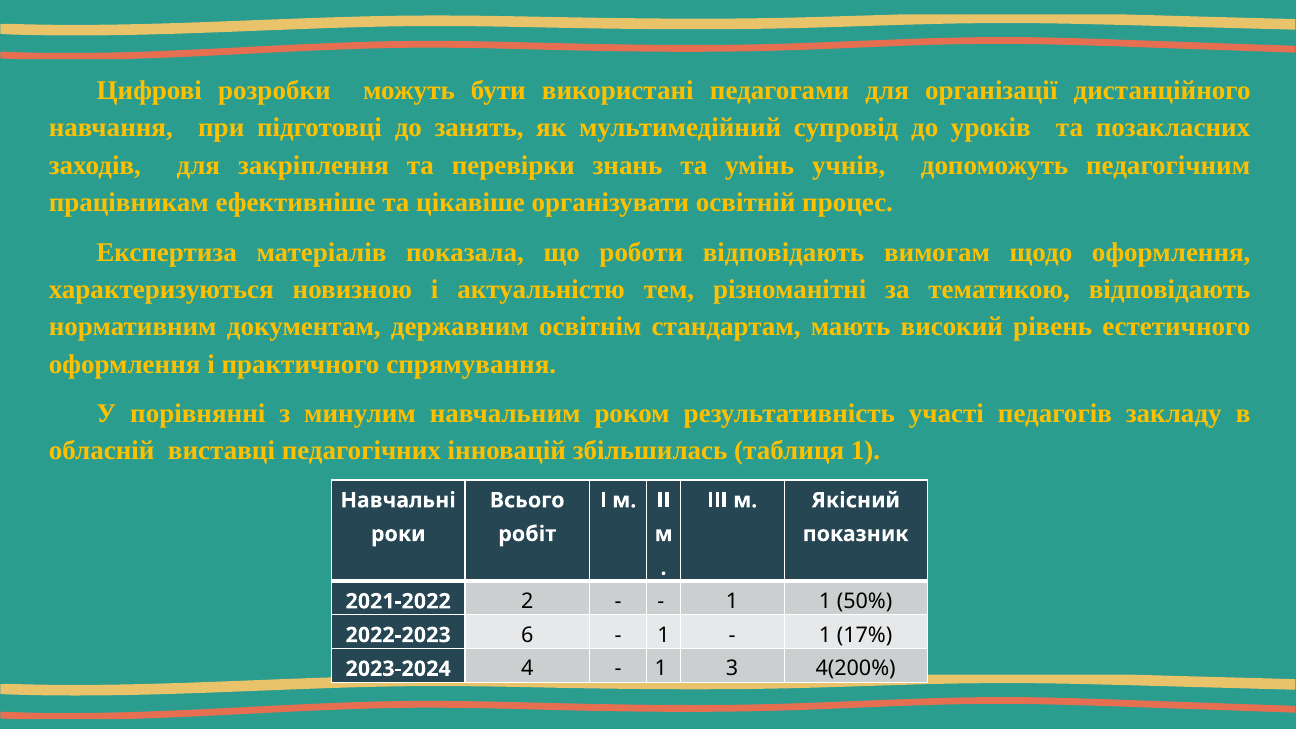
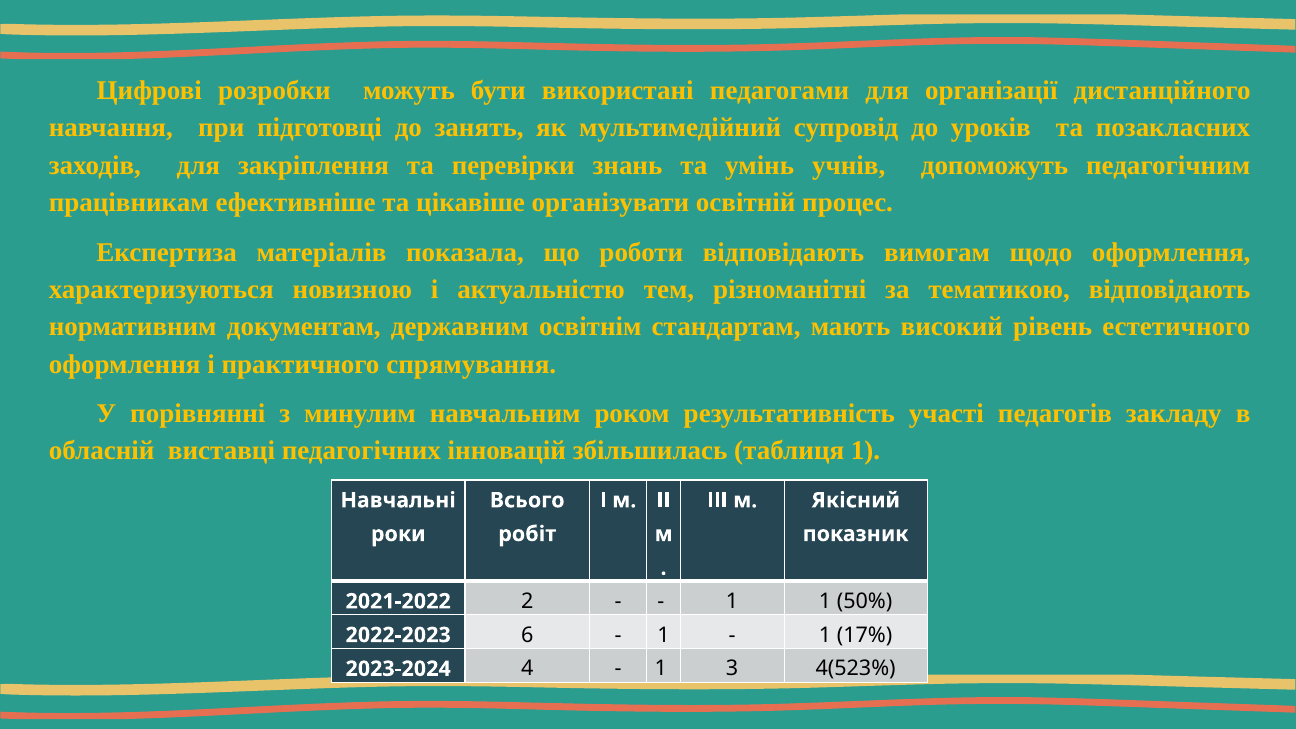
4(200%: 4(200% -> 4(523% (856, 669)
